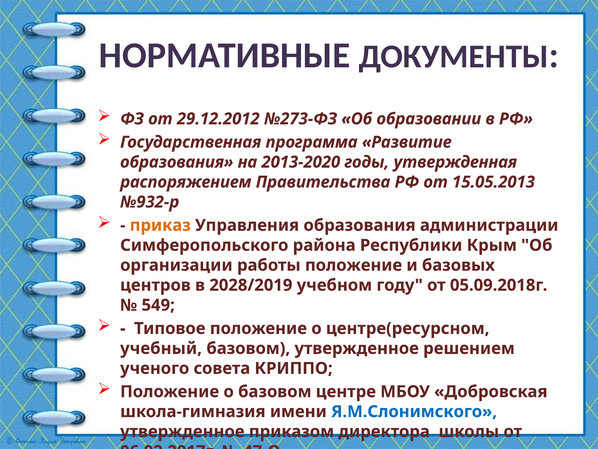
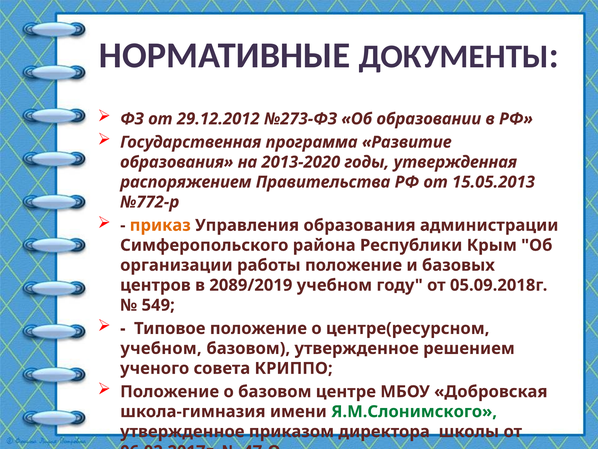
№932-р: №932-р -> №772-р (150, 202)
2028/2019: 2028/2019 -> 2089/2019 (251, 285)
учебный: учебный -> учебном (161, 348)
Я.М.Слонимского colour: blue -> green (414, 411)
